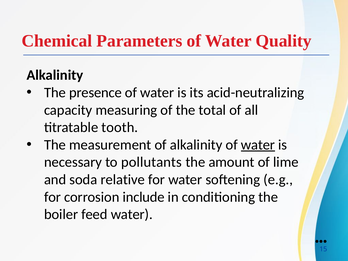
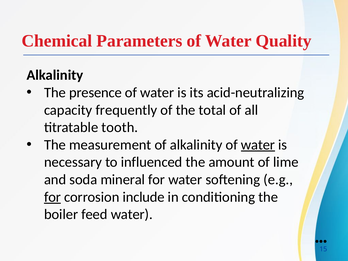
measuring: measuring -> frequently (126, 110)
pollutants: pollutants -> influenced (152, 162)
relative: relative -> mineral (123, 180)
for underline: none -> present (52, 197)
